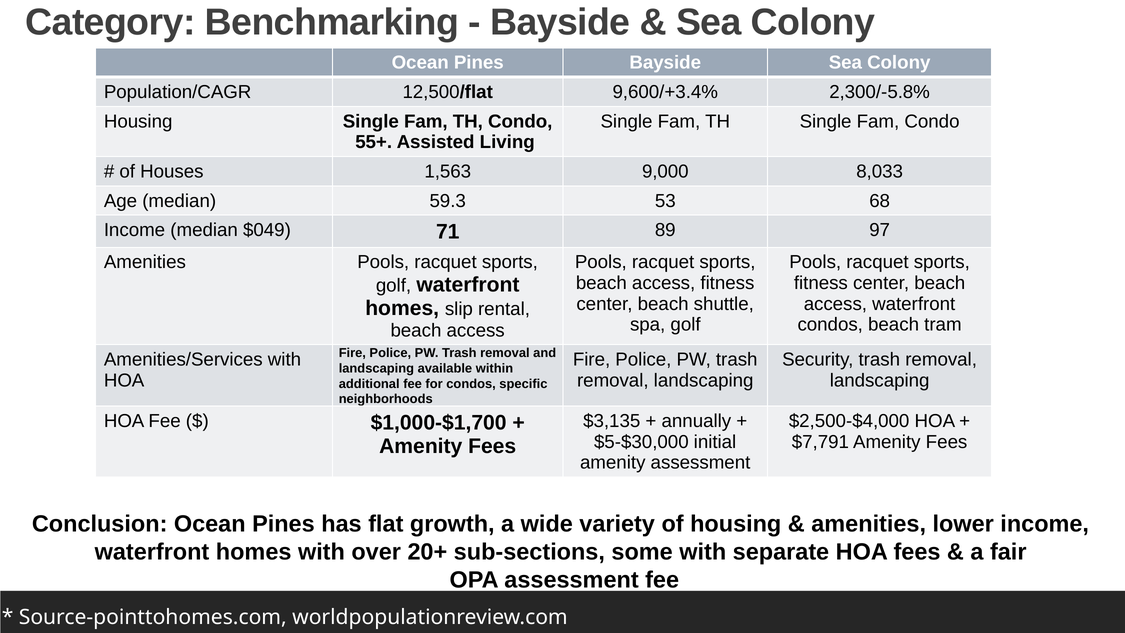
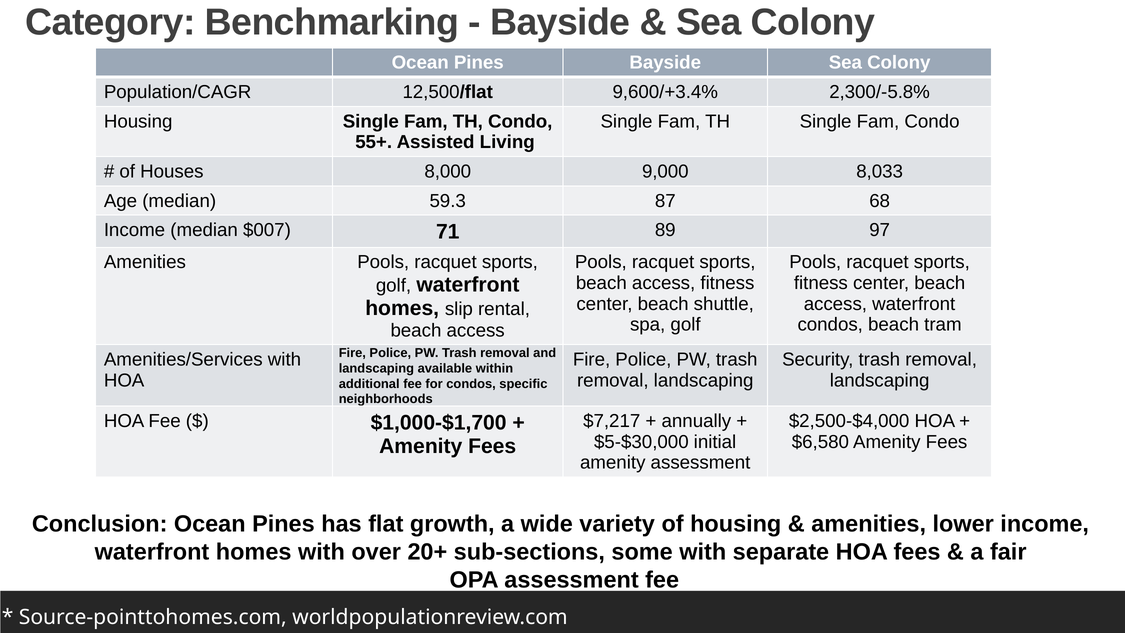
1,563: 1,563 -> 8,000 (448, 171)
53: 53 -> 87 (665, 201)
$049: $049 -> $007 (267, 230)
$3,135: $3,135 -> $7,217 (612, 421)
$7,791: $7,791 -> $6,580 (820, 442)
